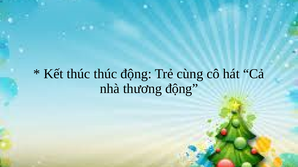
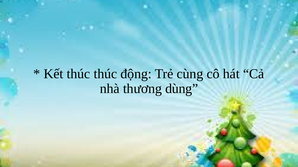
thương động: động -> dùng (182, 89)
